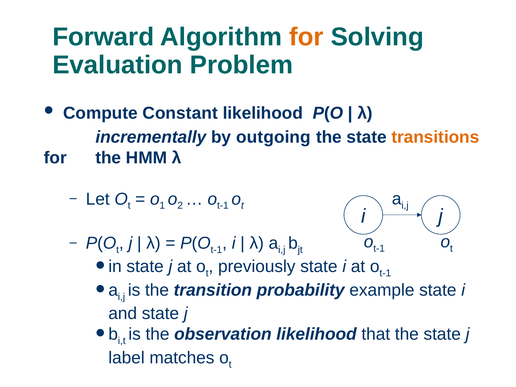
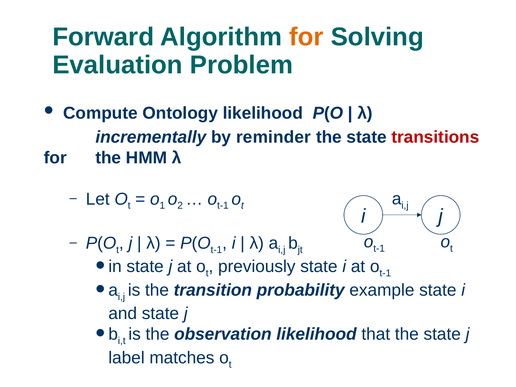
Constant: Constant -> Ontology (180, 113)
outgoing: outgoing -> reminder (273, 137)
transitions colour: orange -> red (435, 137)
